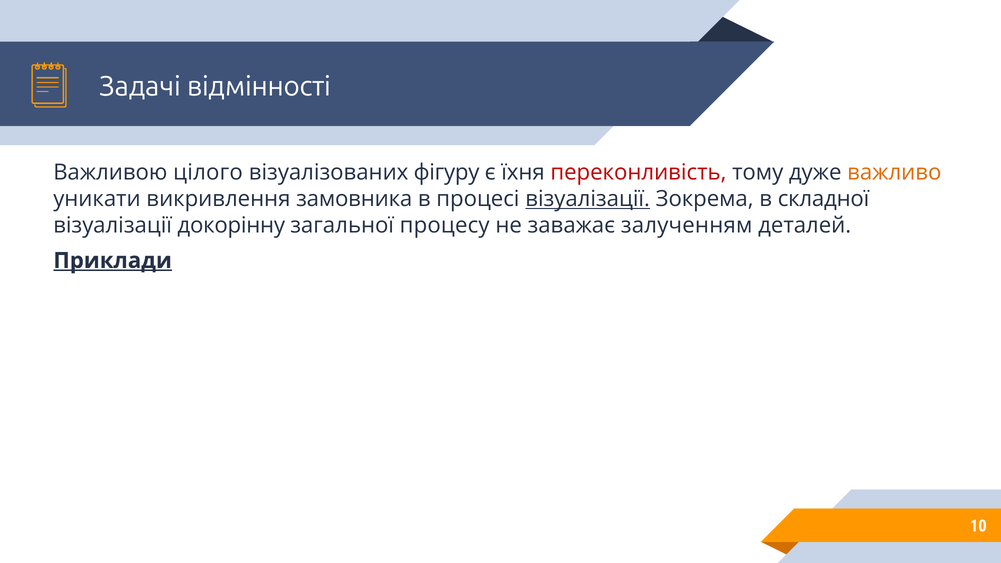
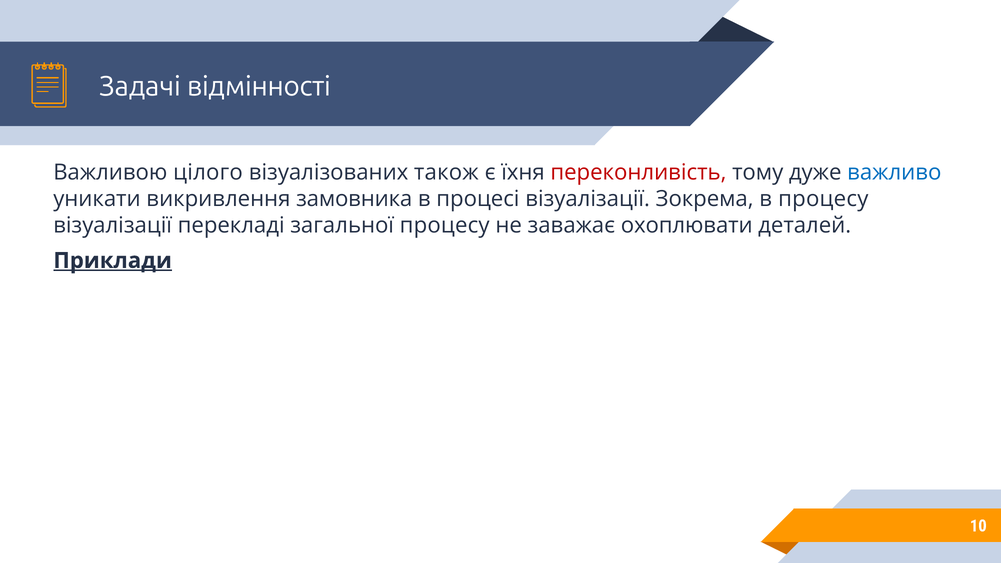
фігуру: фігуру -> також (446, 172)
важливо colour: orange -> blue (894, 172)
візуалізації underline: present -> none (588, 199)
в складної: складної -> процесу (823, 199)
докорінну: докорінну -> перекладі (231, 226)
залученням: залученням -> охоплювати (687, 226)
